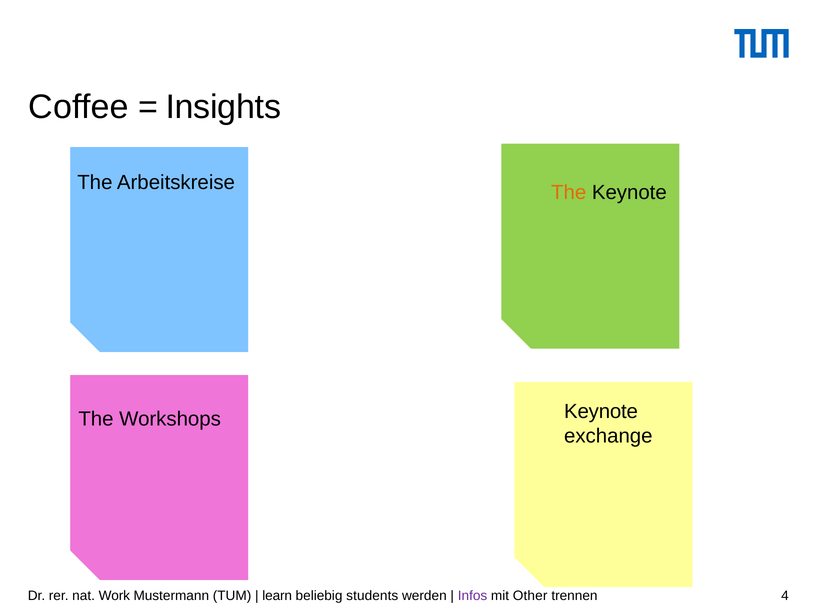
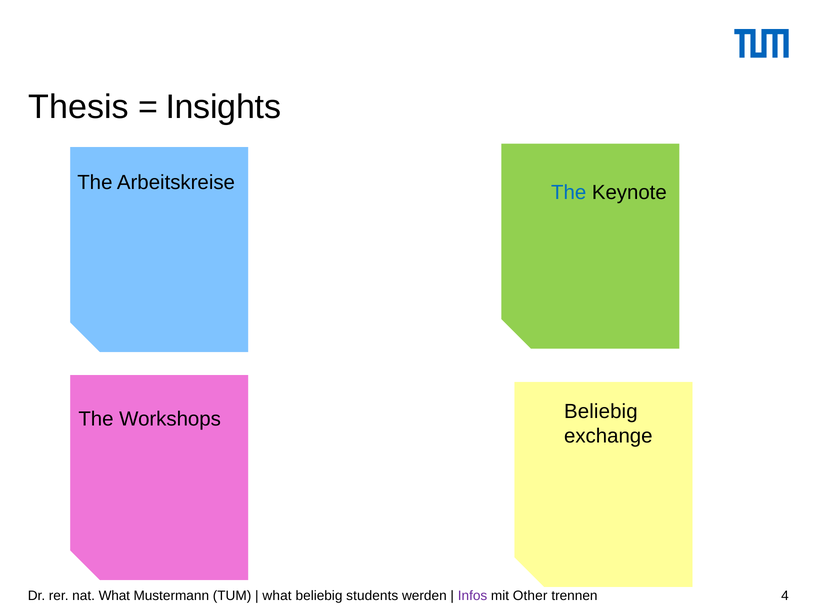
Coffee: Coffee -> Thesis (79, 107)
The colour: orange -> blue (569, 193)
Keynote: Keynote -> Beliebig (601, 411)
nat Work: Work -> What (114, 596)
learn: learn -> what (277, 596)
